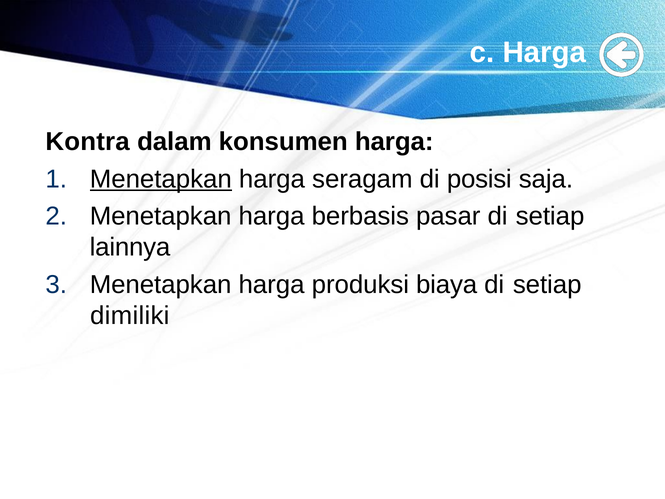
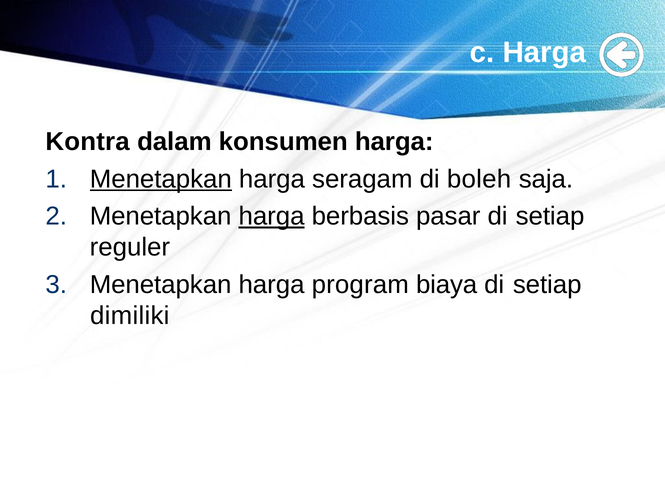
posisi: posisi -> boleh (479, 179)
harga underline: none -> present (272, 216)
lainnya: lainnya -> reguler (130, 247)
produksi: produksi -> program (360, 285)
